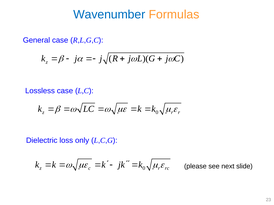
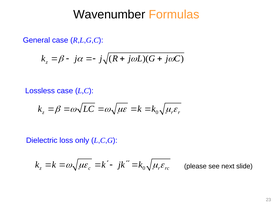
Wavenumber colour: blue -> black (109, 15)
